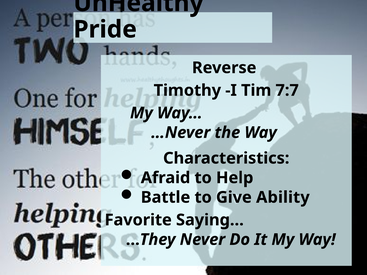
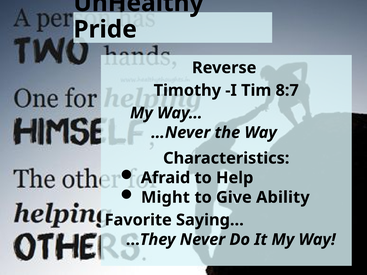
7:7: 7:7 -> 8:7 (287, 90)
Battle: Battle -> Might (165, 198)
